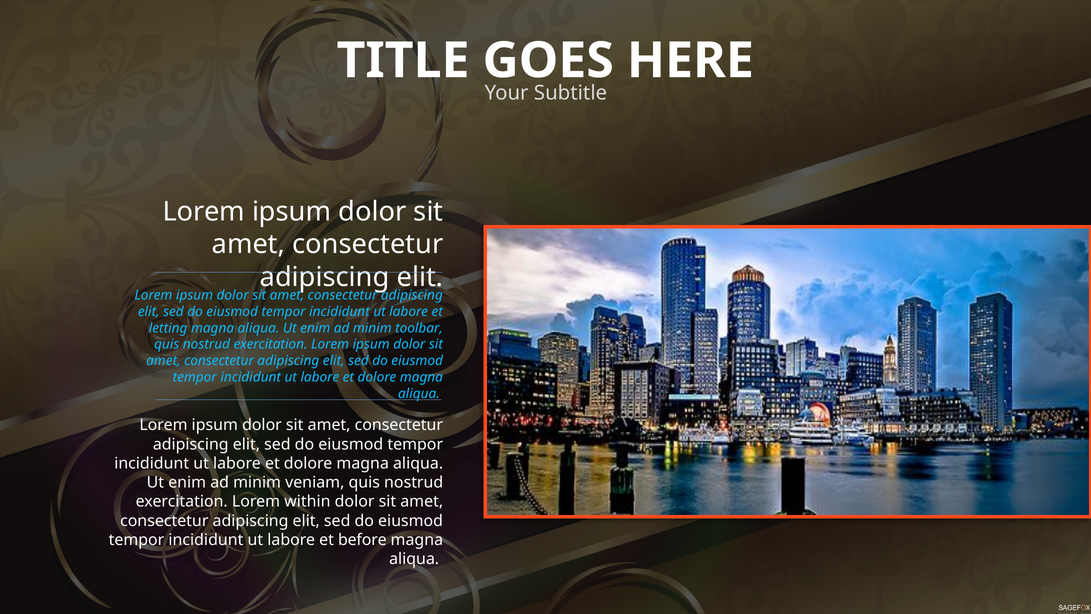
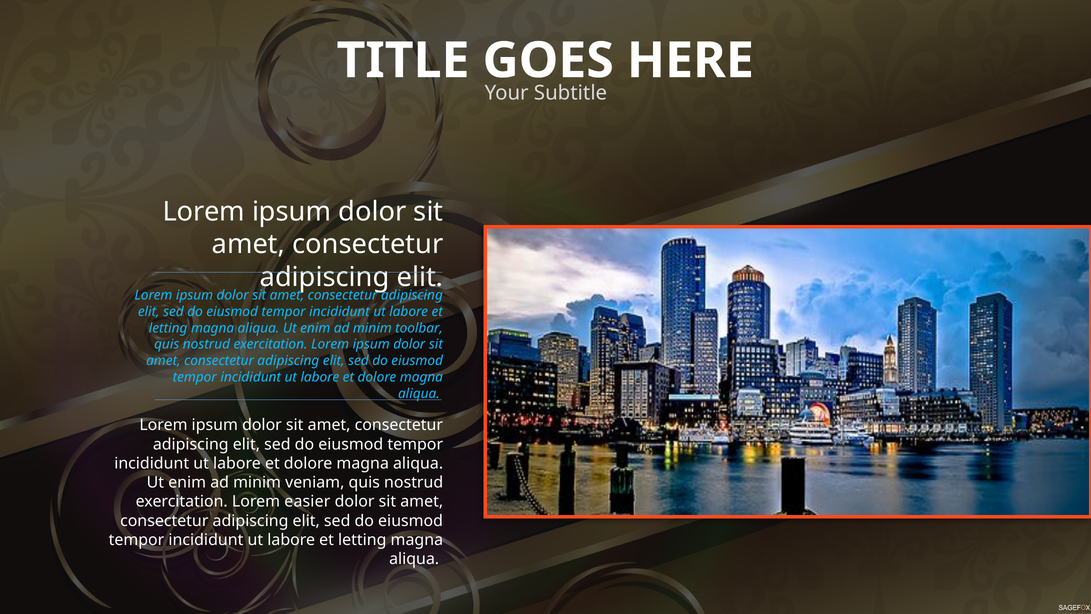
within: within -> easier (307, 501)
before: before -> letting (362, 540)
